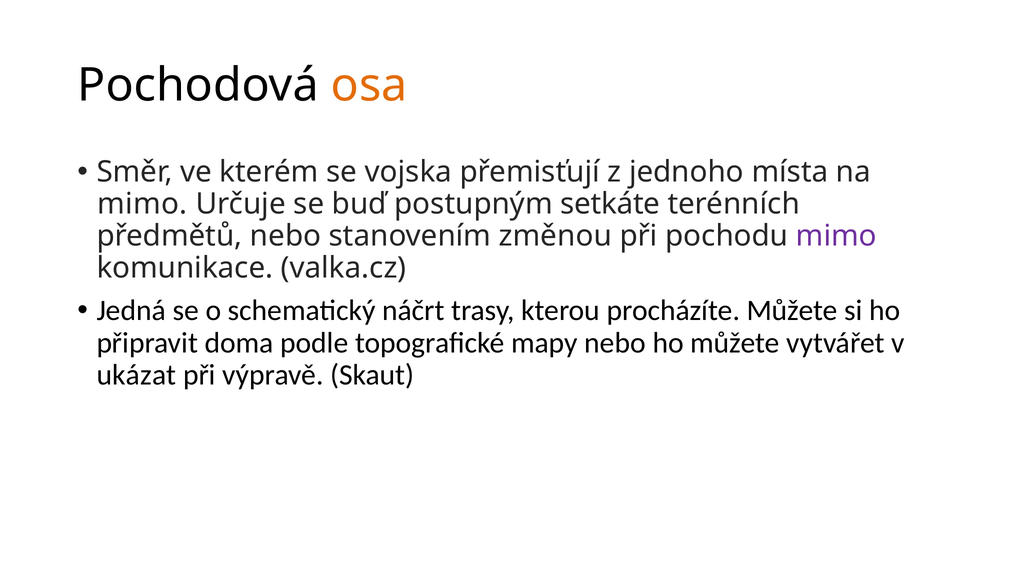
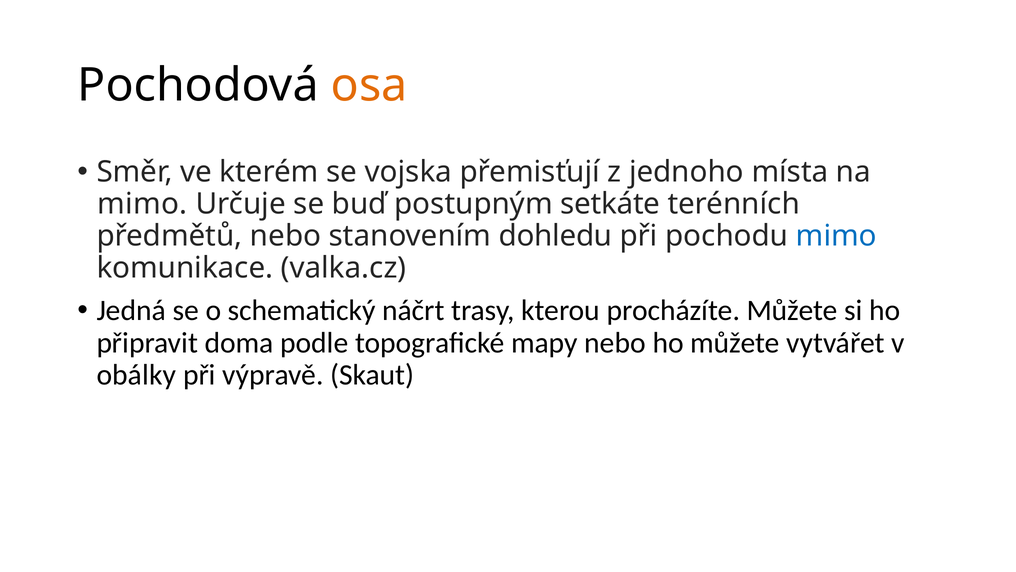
změnou: změnou -> dohledu (555, 236)
mimo colour: purple -> blue (836, 236)
ukázat: ukázat -> obálky (136, 374)
